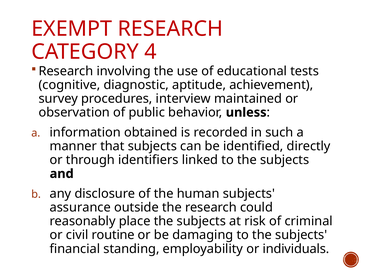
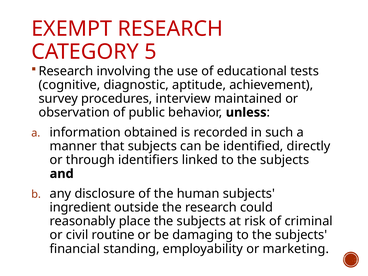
4: 4 -> 5 (150, 52)
assurance: assurance -> ingredient (80, 207)
individuals: individuals -> marketing (296, 249)
